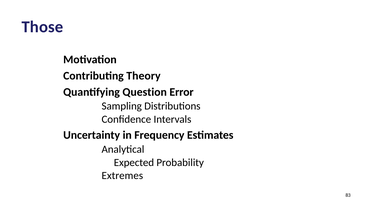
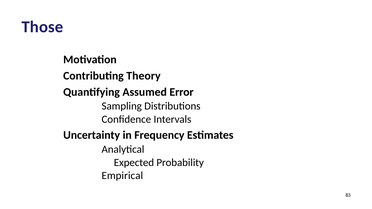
Question: Question -> Assumed (145, 92)
Extremes: Extremes -> Empirical (122, 176)
